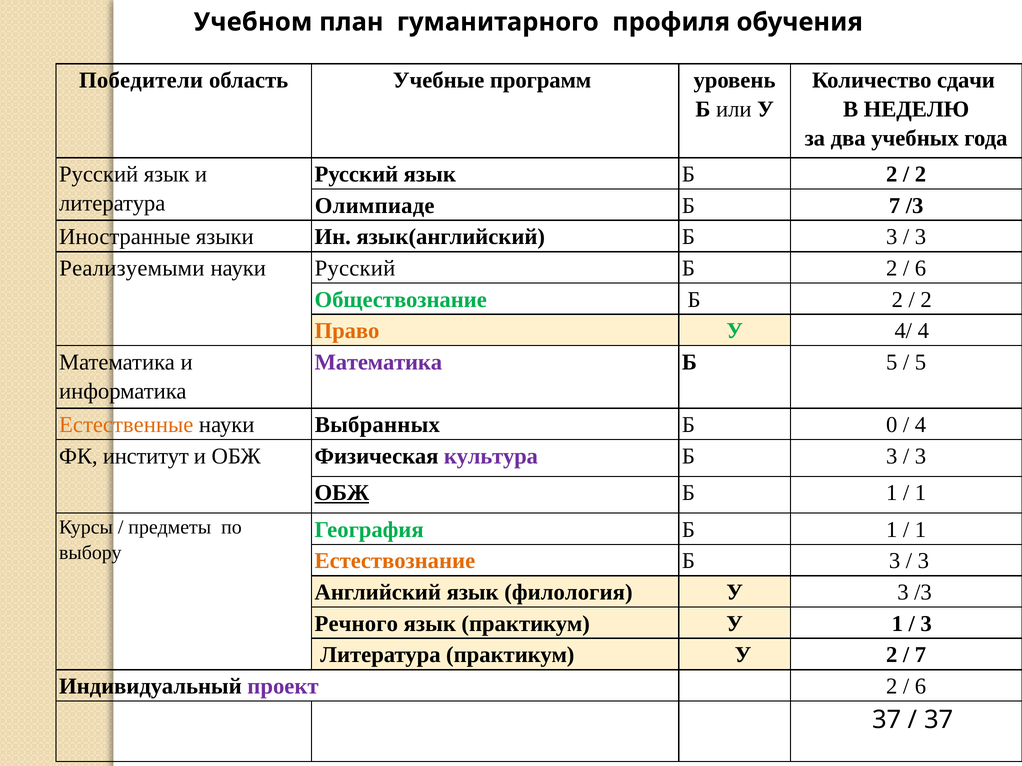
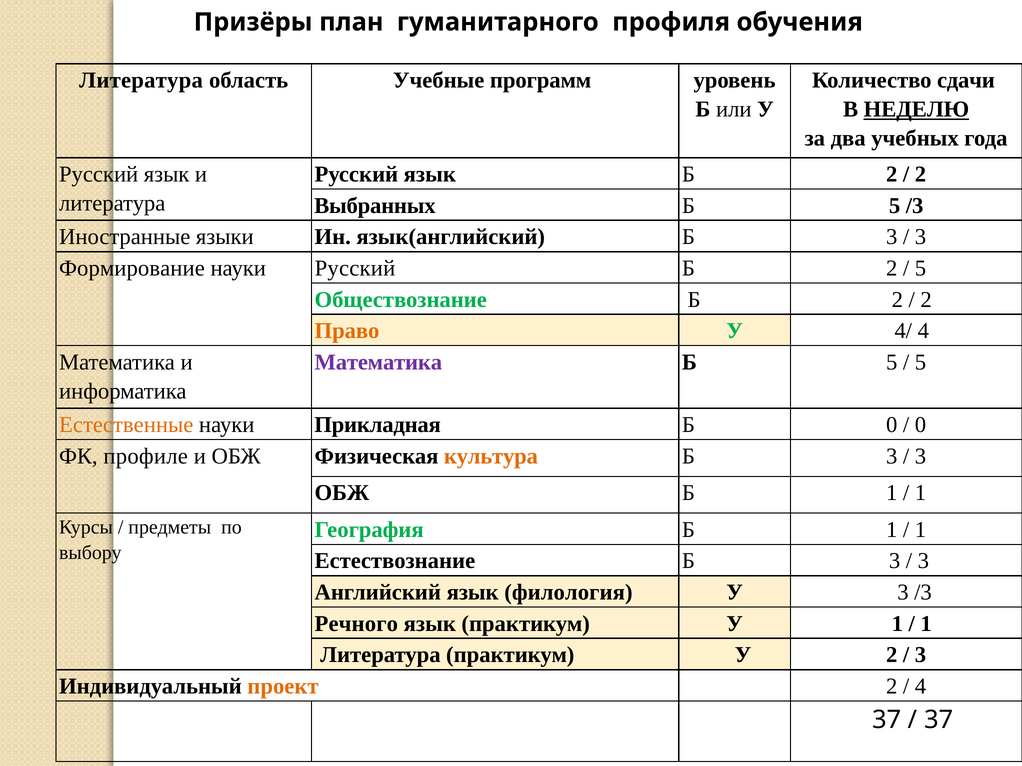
Учебном: Учебном -> Призёры (253, 22)
Победители: Победители -> Литература (141, 80)
НЕДЕЛЮ underline: none -> present (916, 109)
Олимпиаде: Олимпиаде -> Выбранных (375, 206)
7: 7 -> 5 (895, 206)
Реализуемыми: Реализуемыми -> Формирование (132, 268)
6: 6 -> 5 (921, 268)
Выбранных: Выбранных -> Прикладная (378, 425)
4: 4 -> 0 (921, 425)
институт: институт -> профиле (146, 456)
культура colour: purple -> orange (491, 456)
ОБЖ underline: present -> none (342, 493)
Естествознание colour: orange -> black (395, 561)
3: 3 -> 1 (926, 624)
7: 7 -> 3 (921, 655)
проект colour: purple -> orange (283, 687)
6: 6 -> 4 (921, 687)
